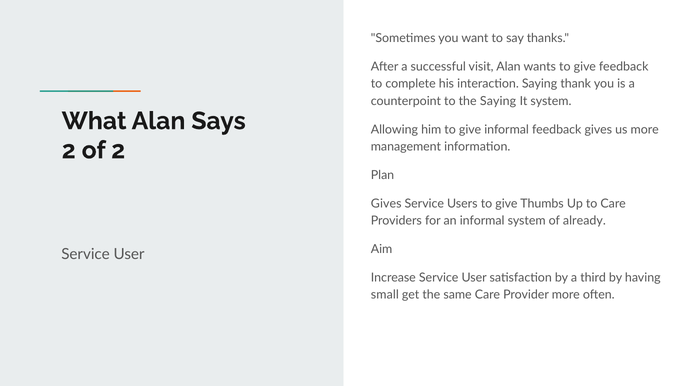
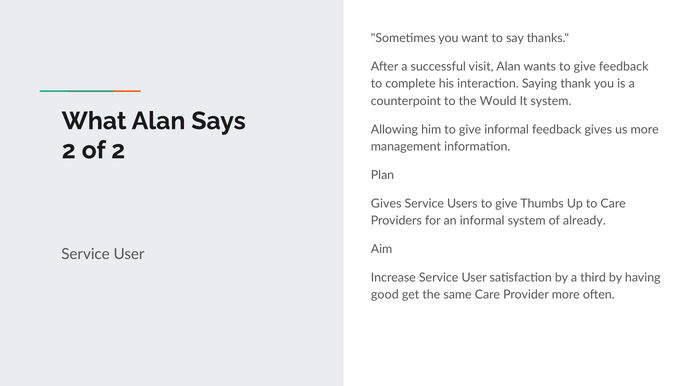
the Saying: Saying -> Would (498, 101)
small: small -> good (385, 295)
